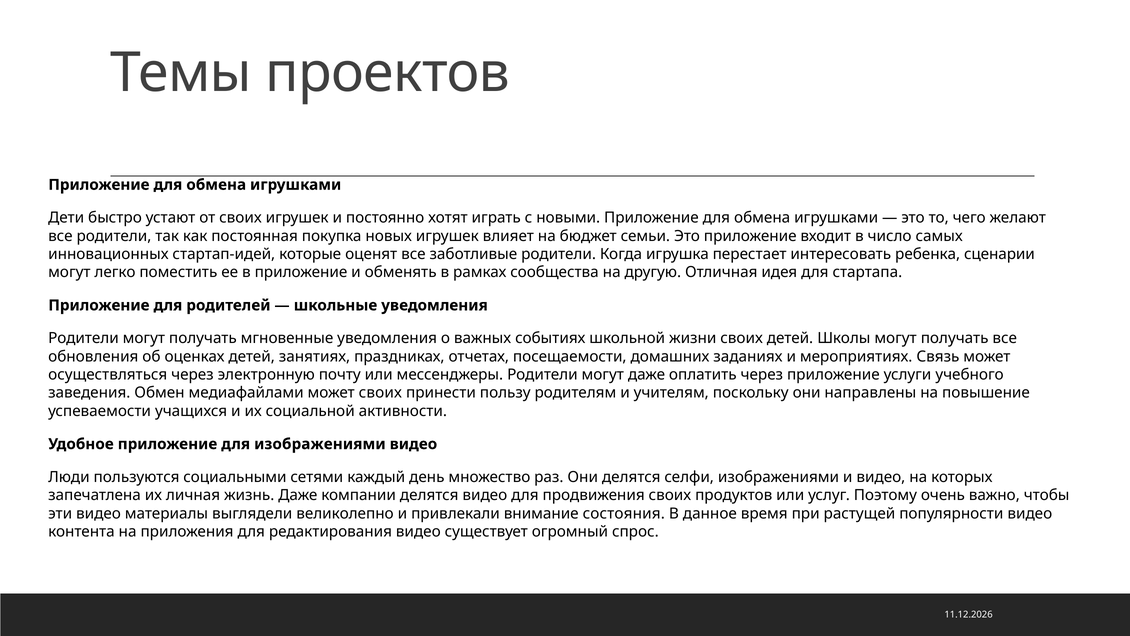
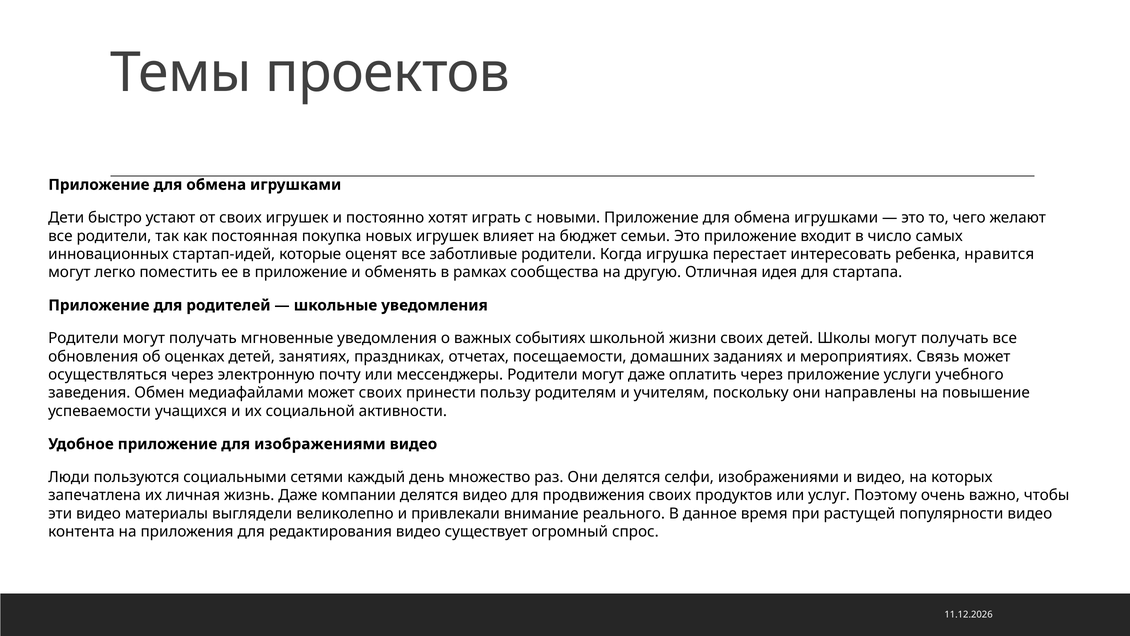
сценарии: сценарии -> нравится (999, 254)
состояния: состояния -> реального (624, 513)
